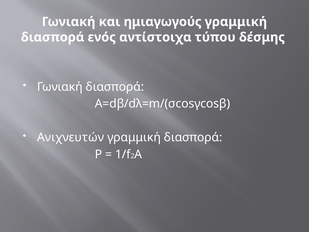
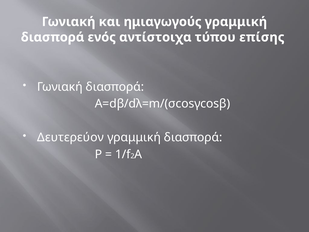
δέσμης: δέσμης -> επίσης (262, 37)
Ανιχνευτών: Ανιχνευτών -> Δευτερεύον (71, 137)
